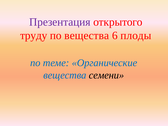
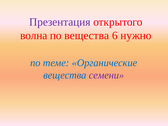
труду: труду -> волна (34, 35)
плоды: плоды -> нужно (136, 35)
семени colour: black -> purple (106, 75)
